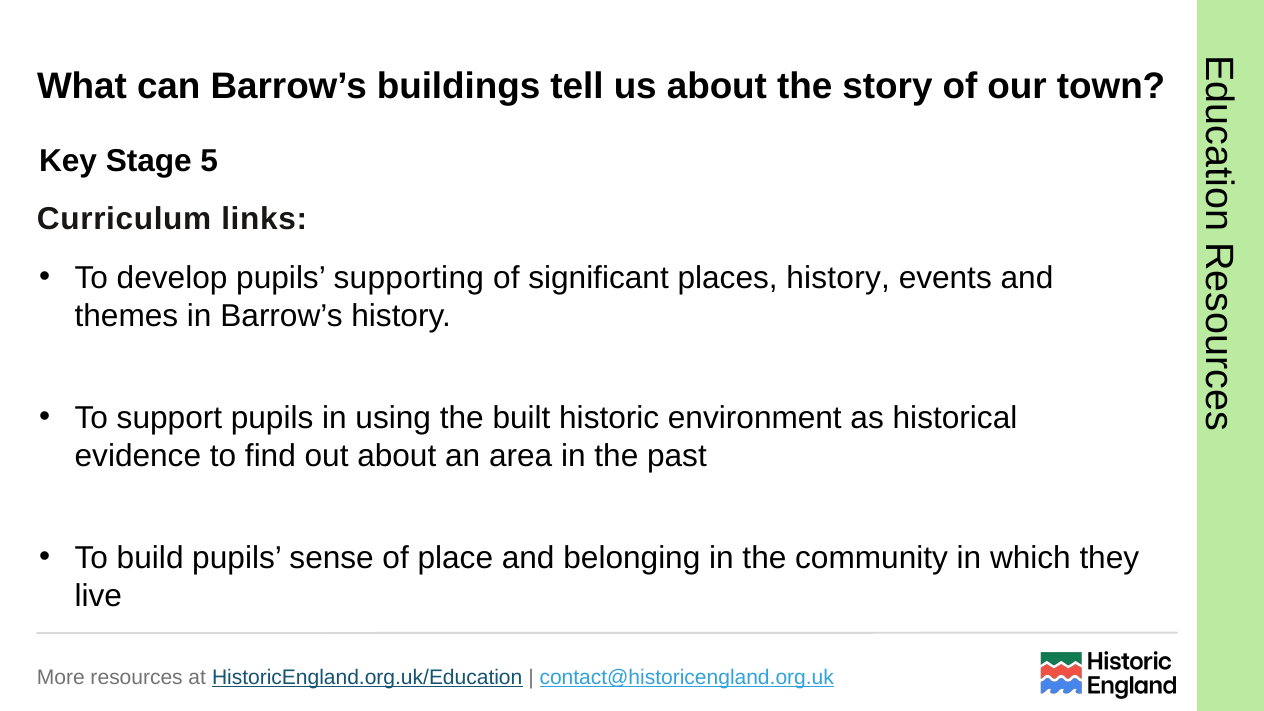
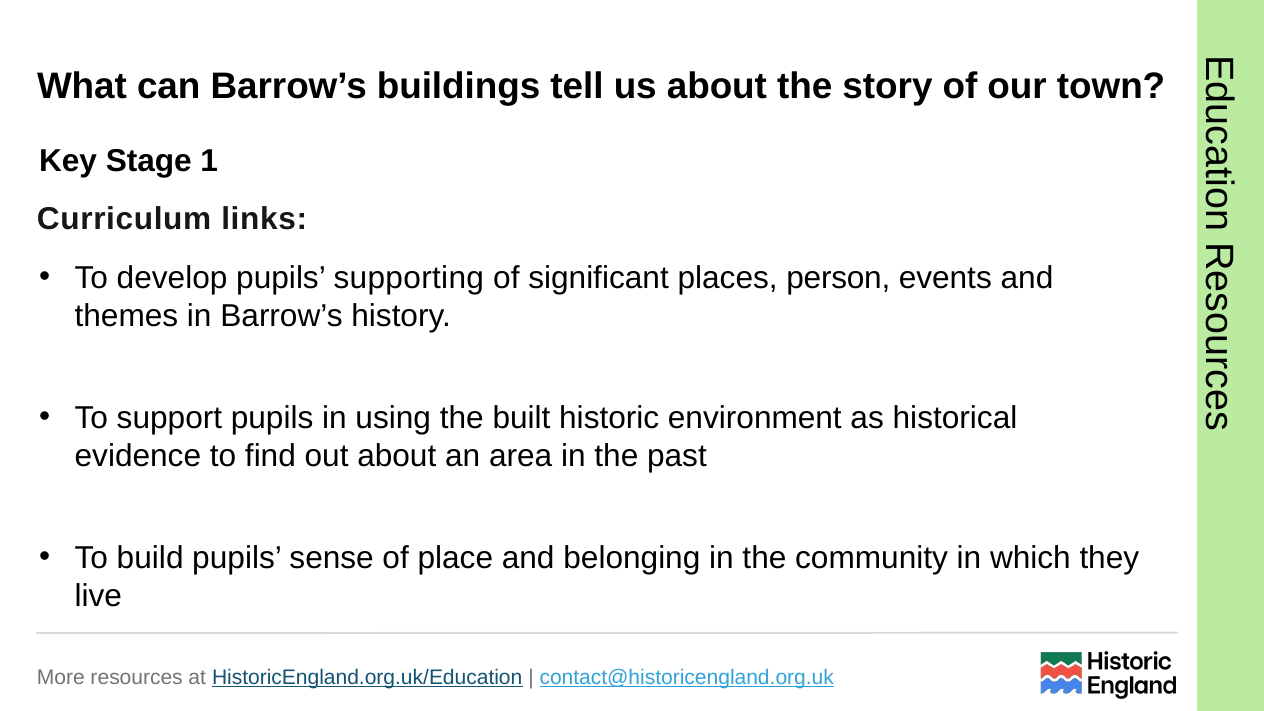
5: 5 -> 1 (209, 161)
places history: history -> person (838, 278)
